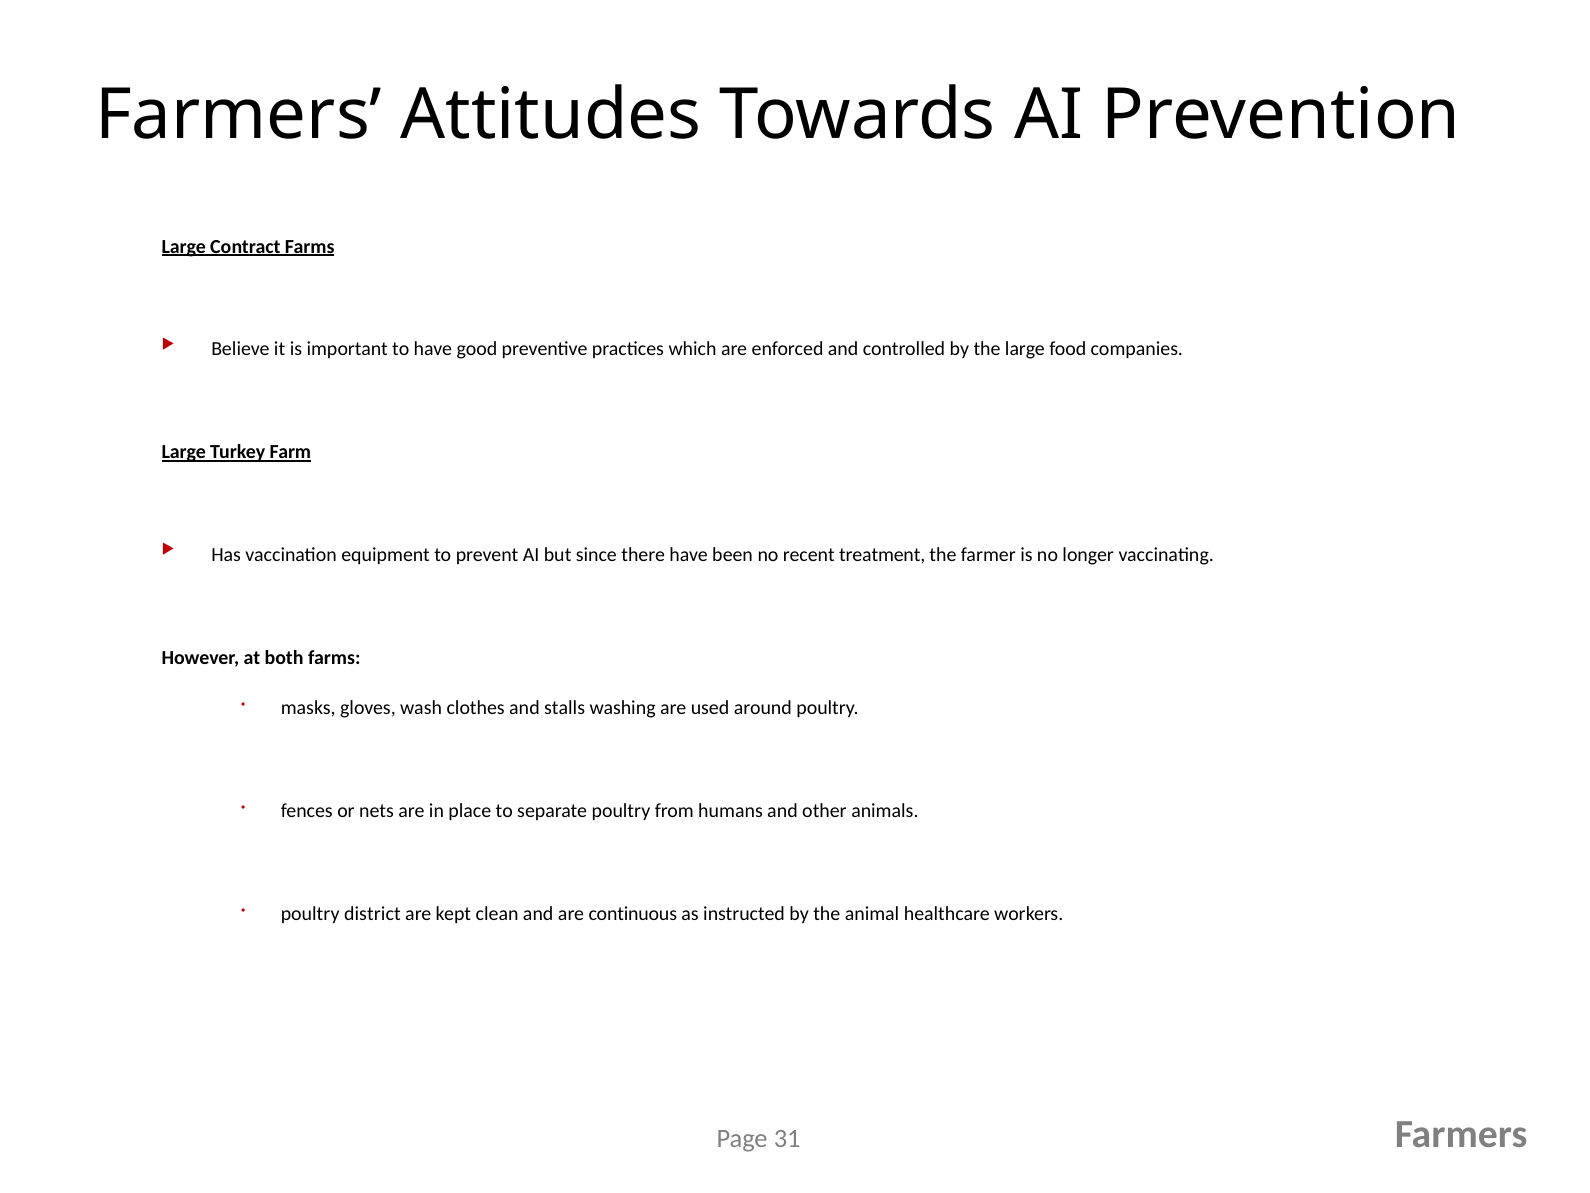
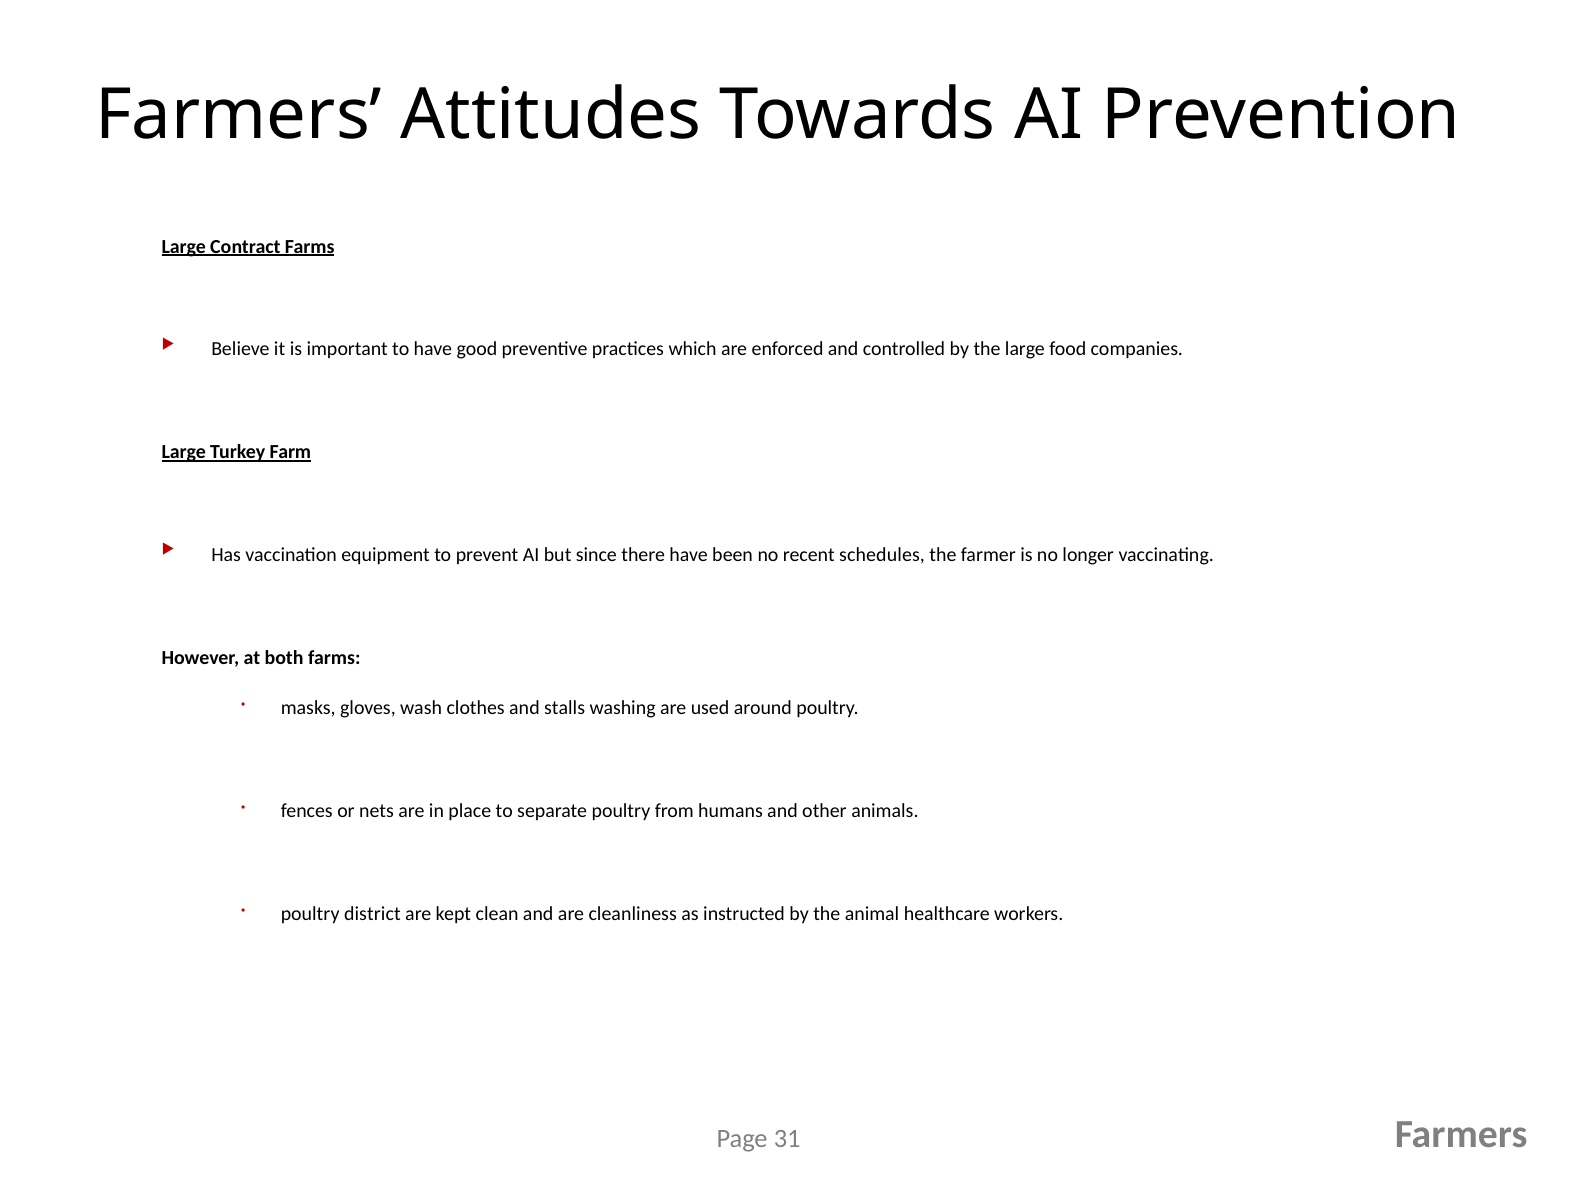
treatment: treatment -> schedules (882, 555)
continuous: continuous -> cleanliness (633, 913)
